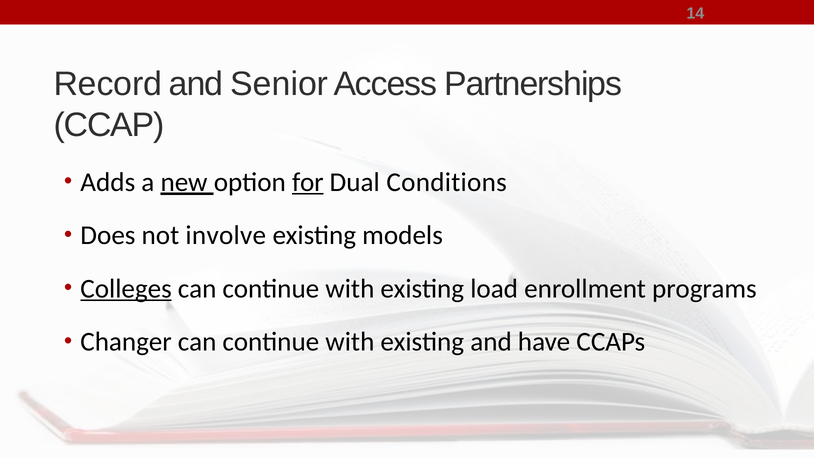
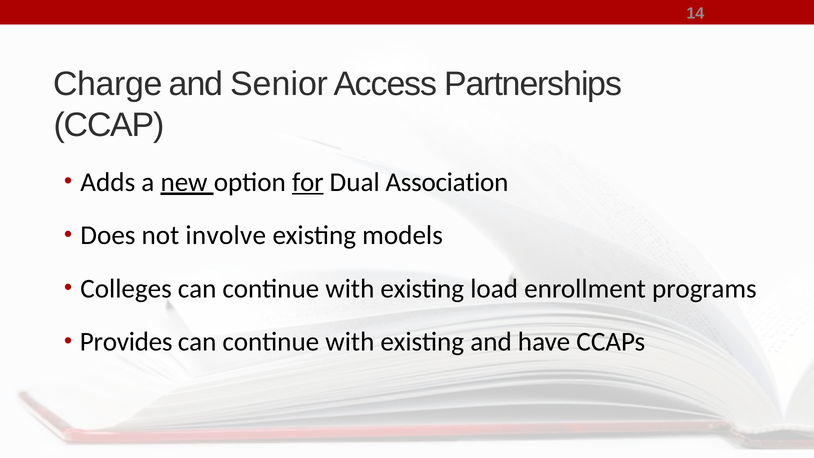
Record: Record -> Charge (108, 84)
Conditions: Conditions -> Association (447, 182)
Colleges underline: present -> none (126, 289)
Changer: Changer -> Provides (126, 342)
